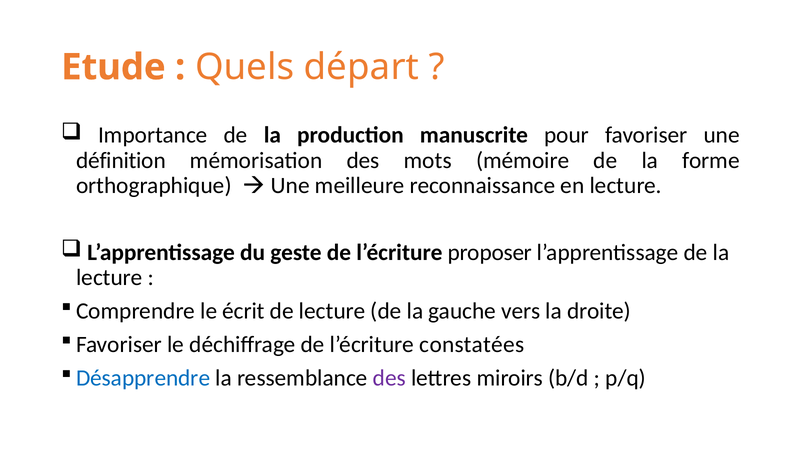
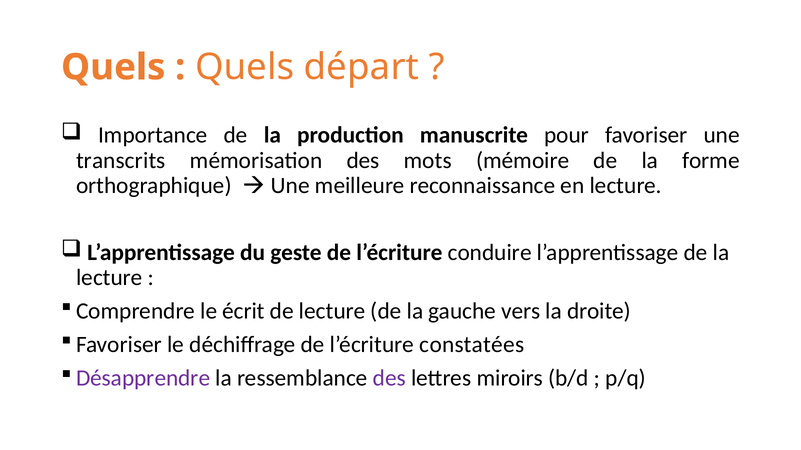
Etude: Etude -> Quels (113, 67)
définition: définition -> transcrits (121, 161)
proposer: proposer -> conduire (490, 253)
Désapprendre colour: blue -> purple (143, 379)
